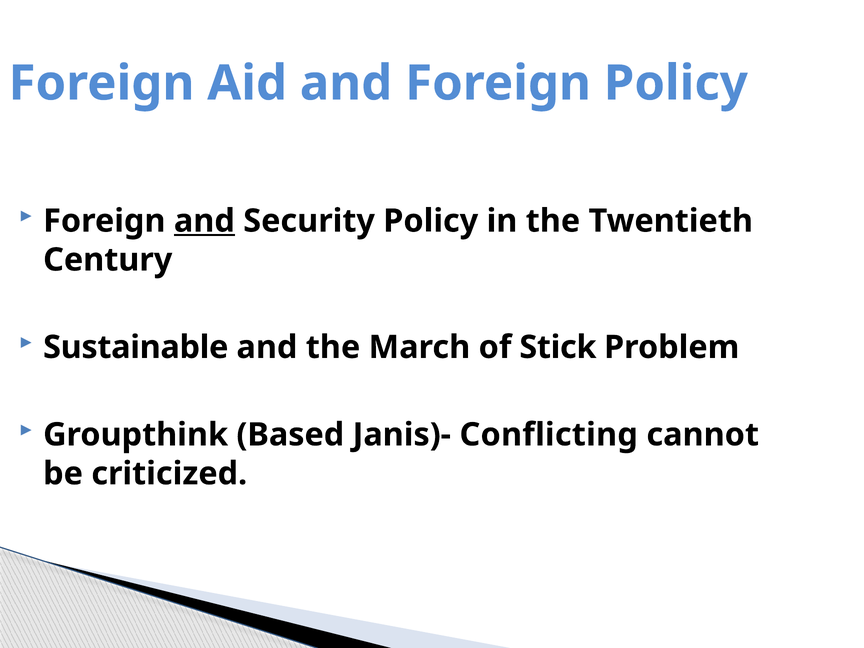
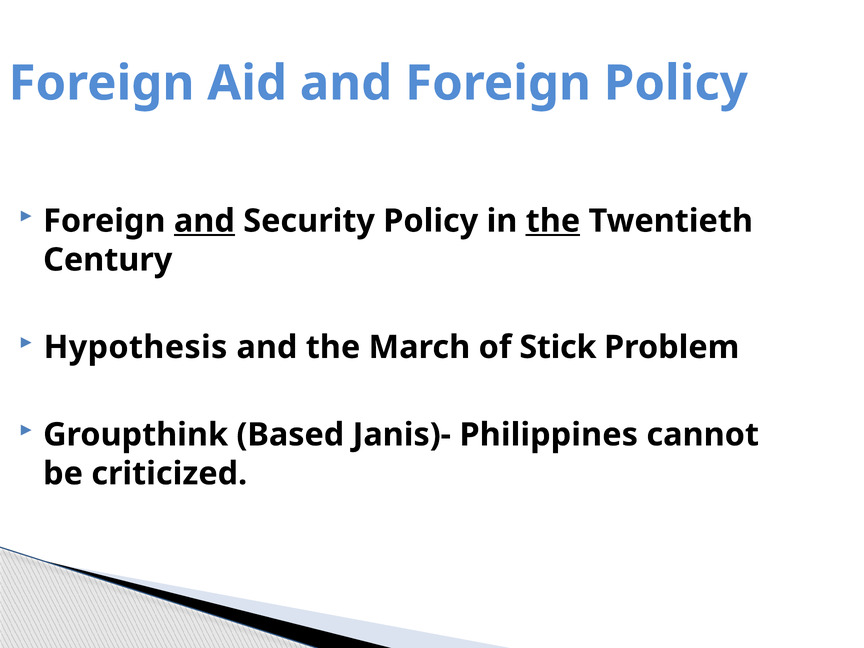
the underline: none -> present (553, 221)
Sustainable: Sustainable -> Hypothesis (135, 347)
Conflicting: Conflicting -> Philippines (549, 435)
